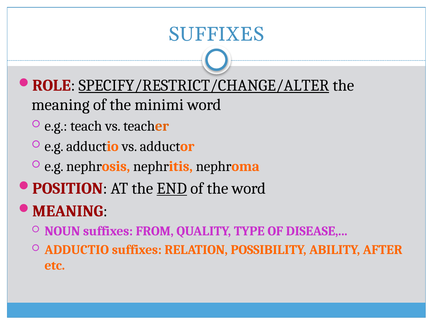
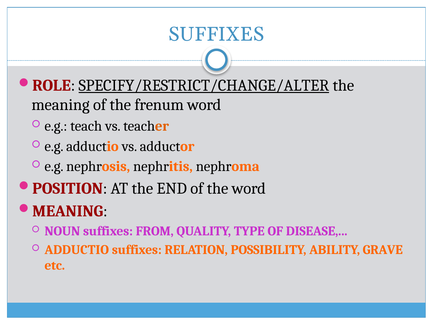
minimi: minimi -> frenum (159, 105)
END underline: present -> none (172, 188)
AFTER: AFTER -> GRAVE (383, 250)
